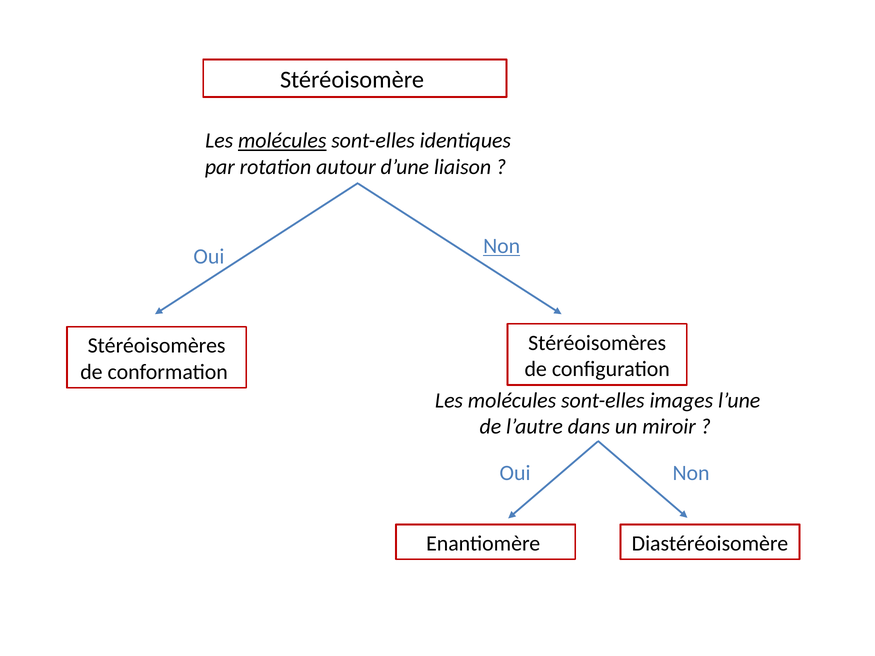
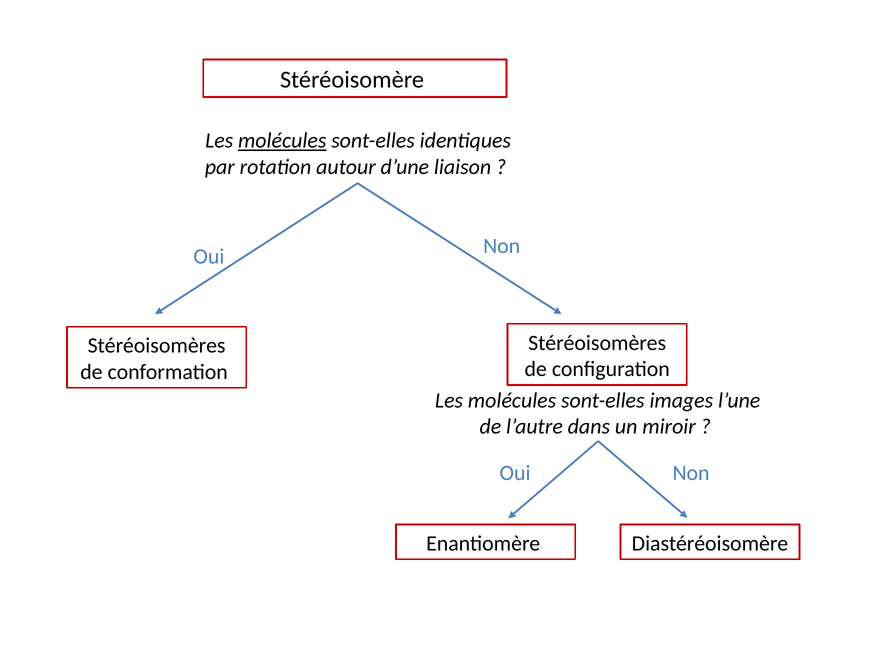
Non underline: present -> none (502, 246)
